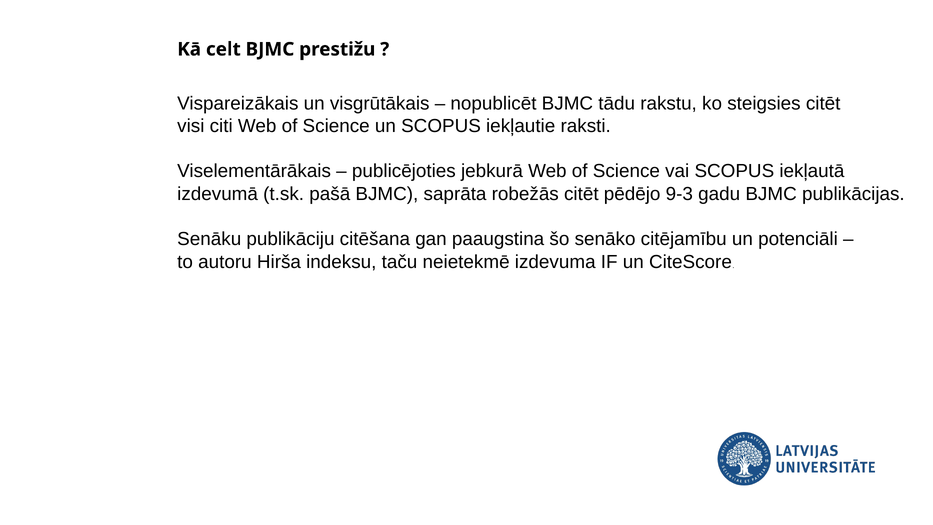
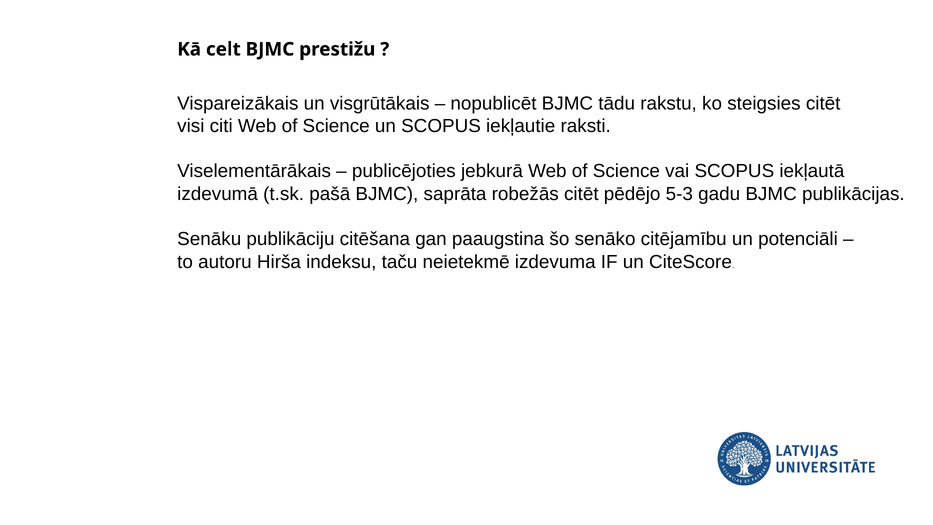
9-3: 9-3 -> 5-3 (679, 194)
